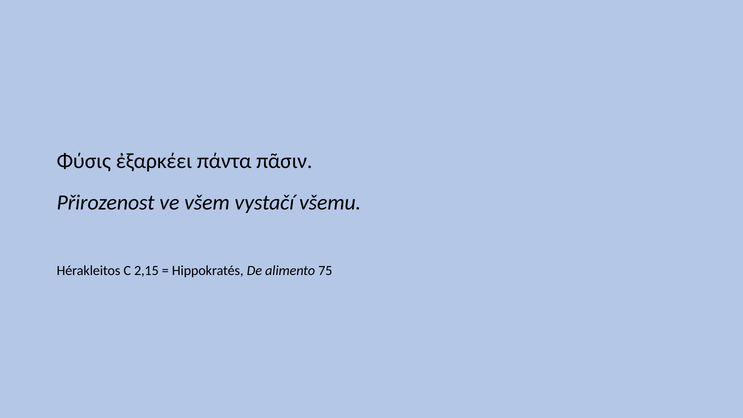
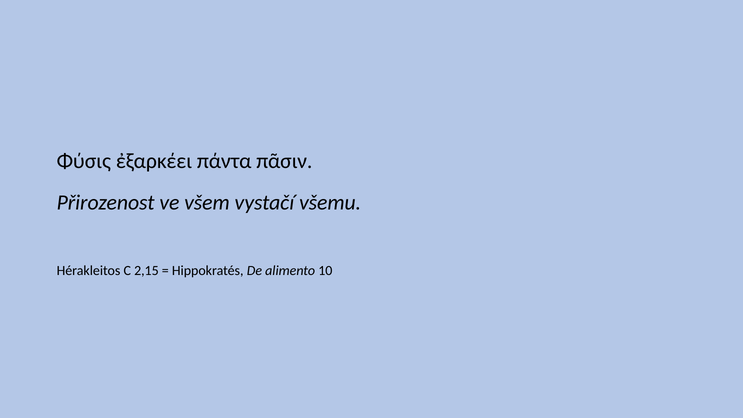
75: 75 -> 10 (325, 271)
